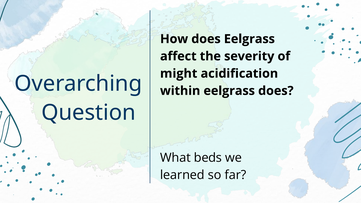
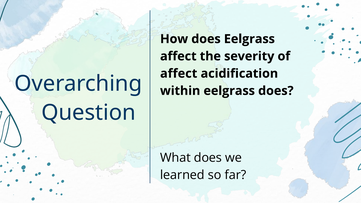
might: might -> affect (179, 74)
What beds: beds -> does (208, 158)
